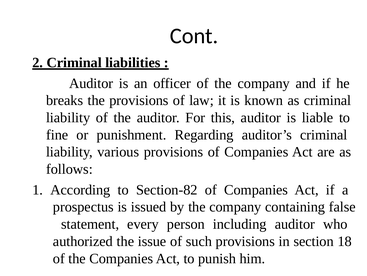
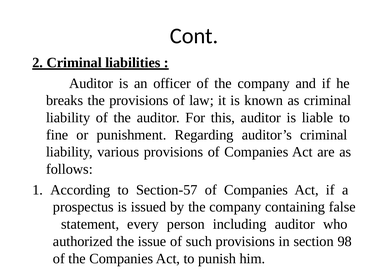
Section-82: Section-82 -> Section-57 (167, 189)
18: 18 -> 98 (345, 241)
